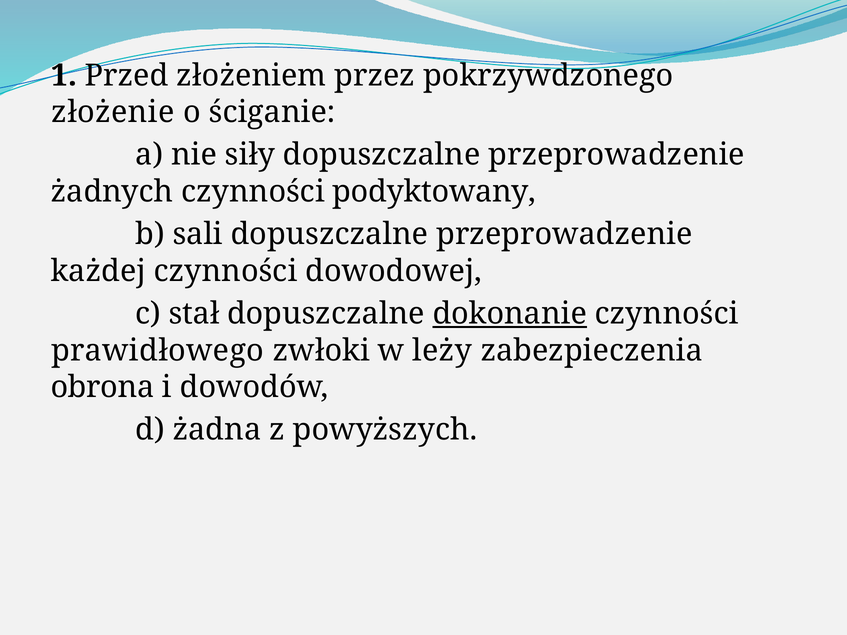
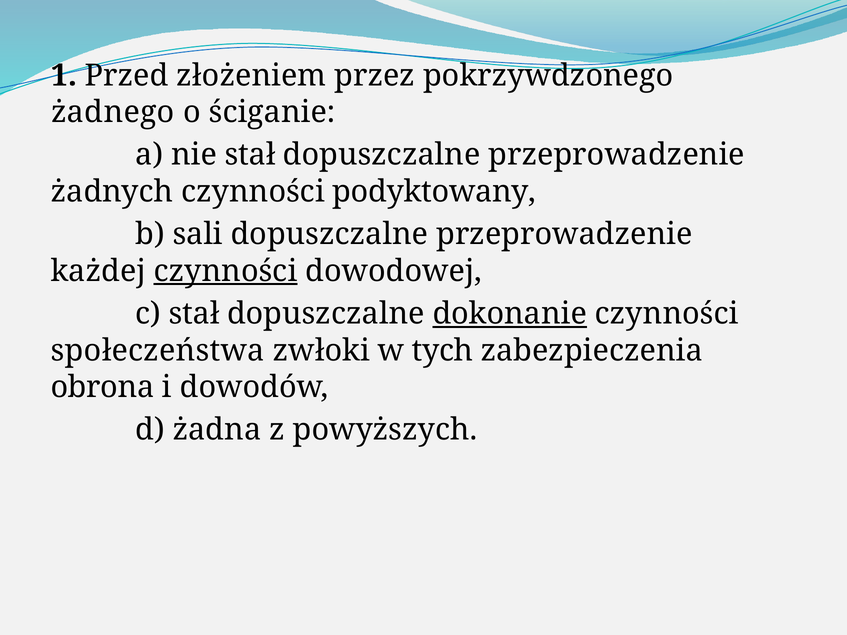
złożenie: złożenie -> żadnego (113, 112)
nie siły: siły -> stał (250, 155)
czynności underline: none -> present (225, 271)
prawidłowego: prawidłowego -> społeczeństwa (158, 351)
leży: leży -> tych (443, 351)
